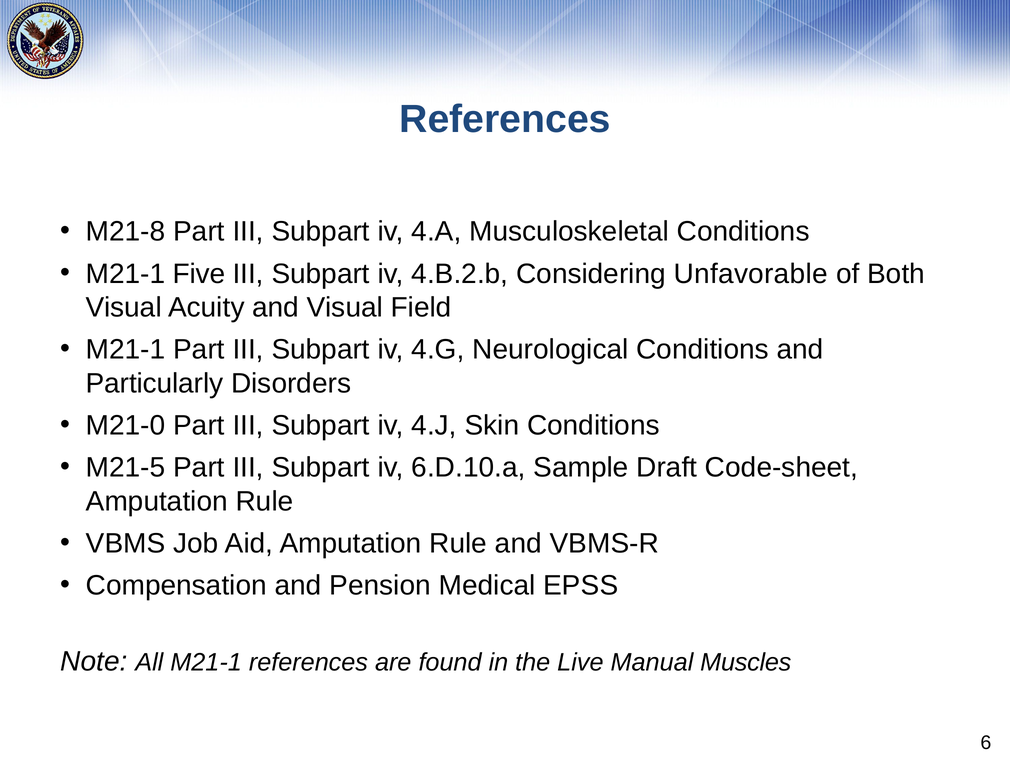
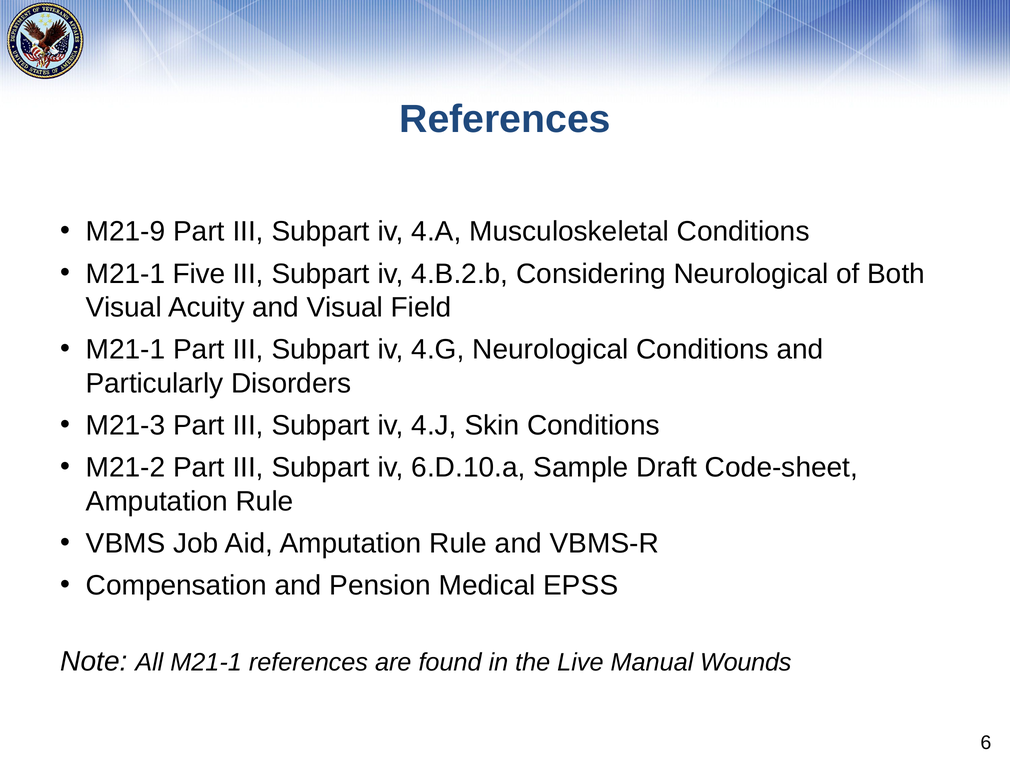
M21-8: M21-8 -> M21-9 (126, 232)
Considering Unfavorable: Unfavorable -> Neurological (751, 274)
M21-0: M21-0 -> M21-3 (126, 425)
M21-5: M21-5 -> M21-2 (126, 467)
Muscles: Muscles -> Wounds (746, 662)
